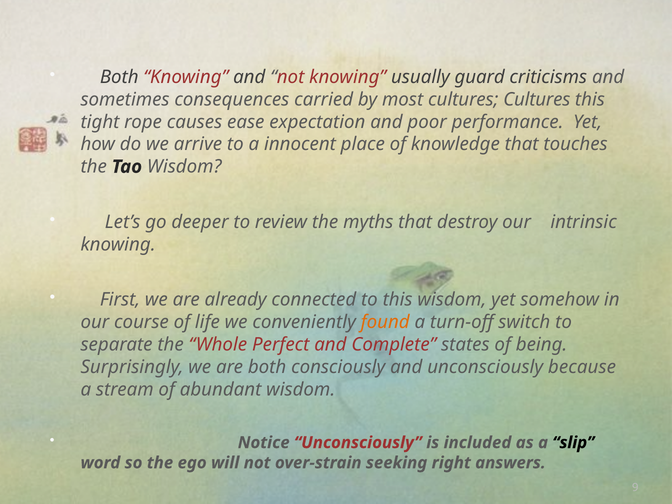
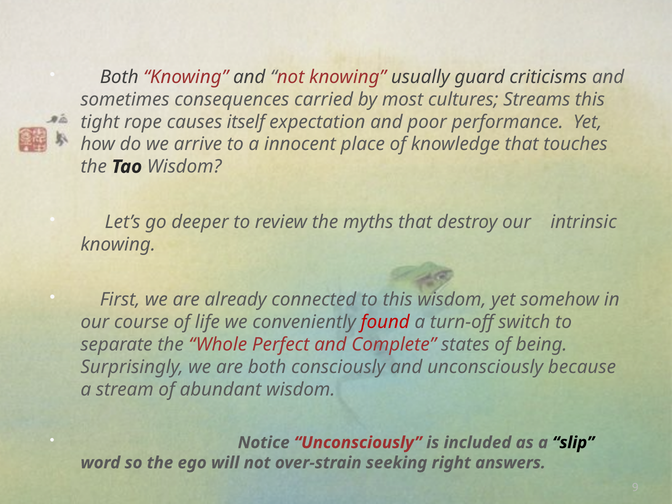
cultures Cultures: Cultures -> Streams (537, 99)
ease: ease -> itself (246, 122)
found colour: orange -> red (385, 322)
